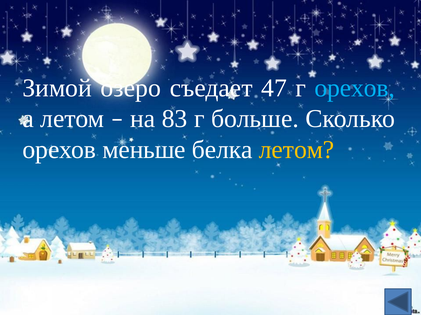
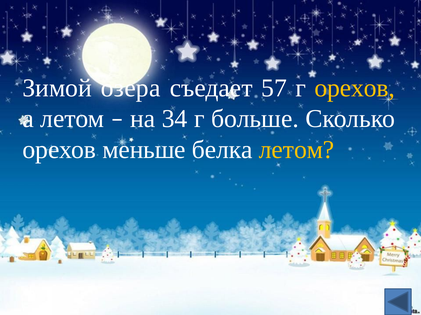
озеро: озеро -> озера (131, 88)
47: 47 -> 57 (274, 88)
орехов colour: light blue -> yellow (355, 88)
83: 83 -> 34 (175, 119)
